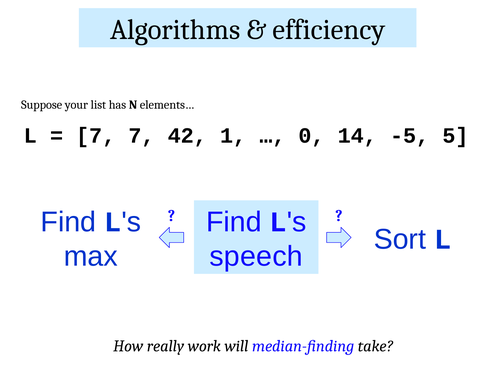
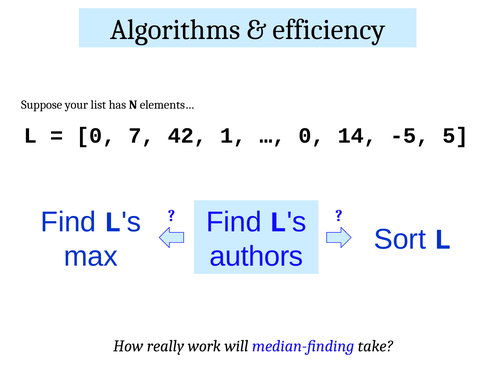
7: 7 -> 0 (96, 135)
speech: speech -> authors (256, 256)
